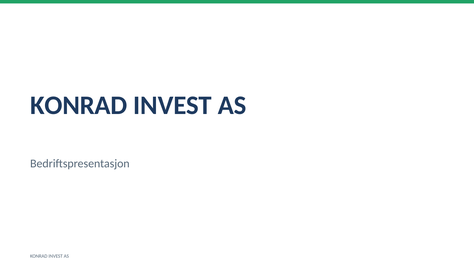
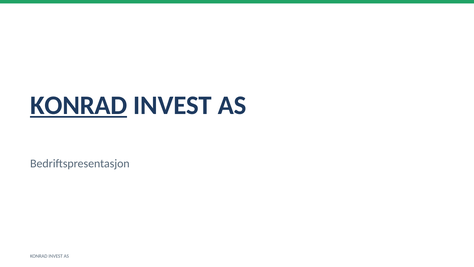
KONRAD underline: none -> present (79, 105)
